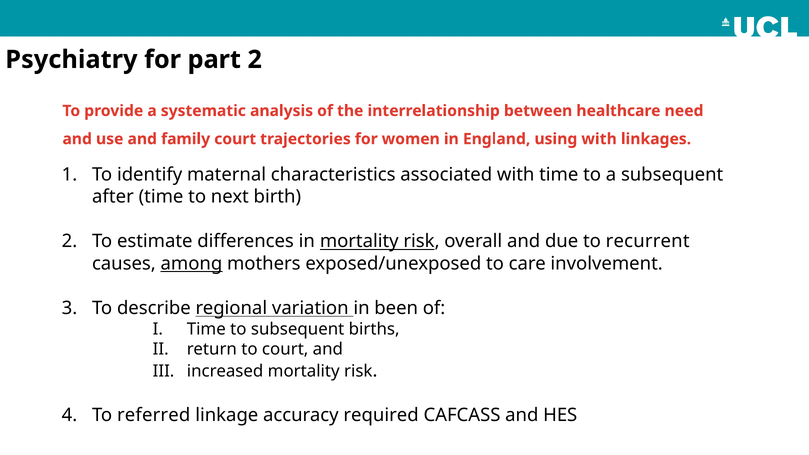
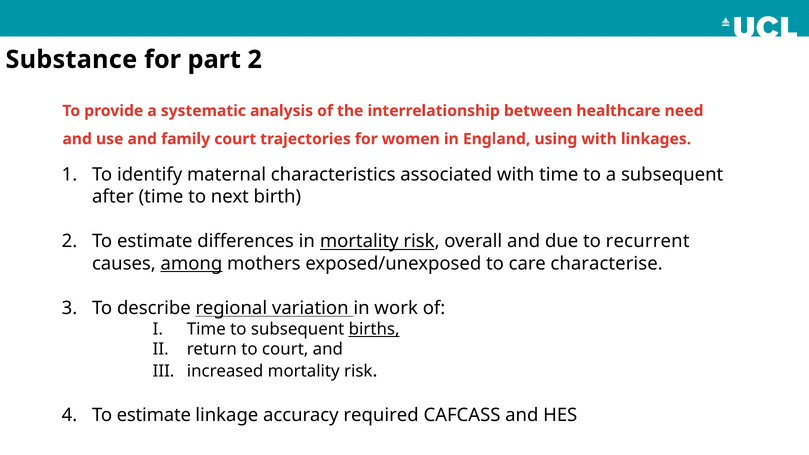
Psychiatry: Psychiatry -> Substance (71, 60)
involvement: involvement -> characterise (607, 263)
been: been -> work (396, 308)
births underline: none -> present (374, 329)
referred: referred -> estimate (154, 415)
